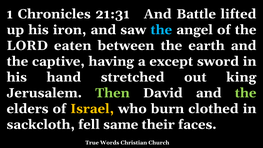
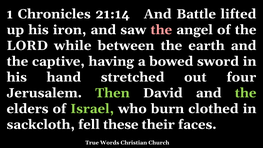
21:31: 21:31 -> 21:14 (113, 14)
the colour: light blue -> pink (161, 30)
eaten: eaten -> while (73, 46)
except: except -> bowed (171, 61)
king: king -> four (241, 77)
Israel colour: yellow -> light green (92, 109)
same: same -> these (121, 124)
